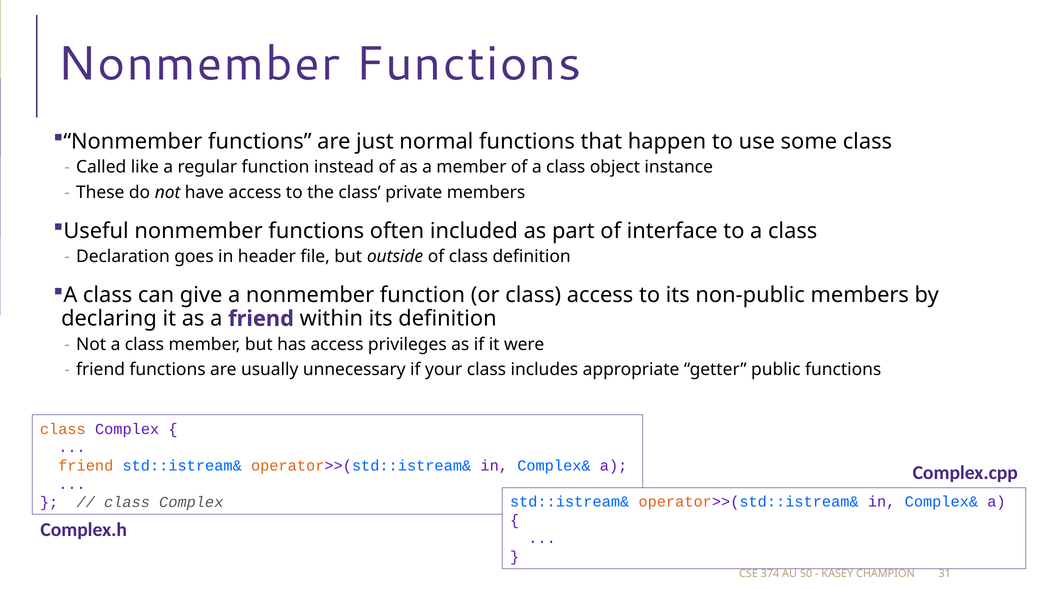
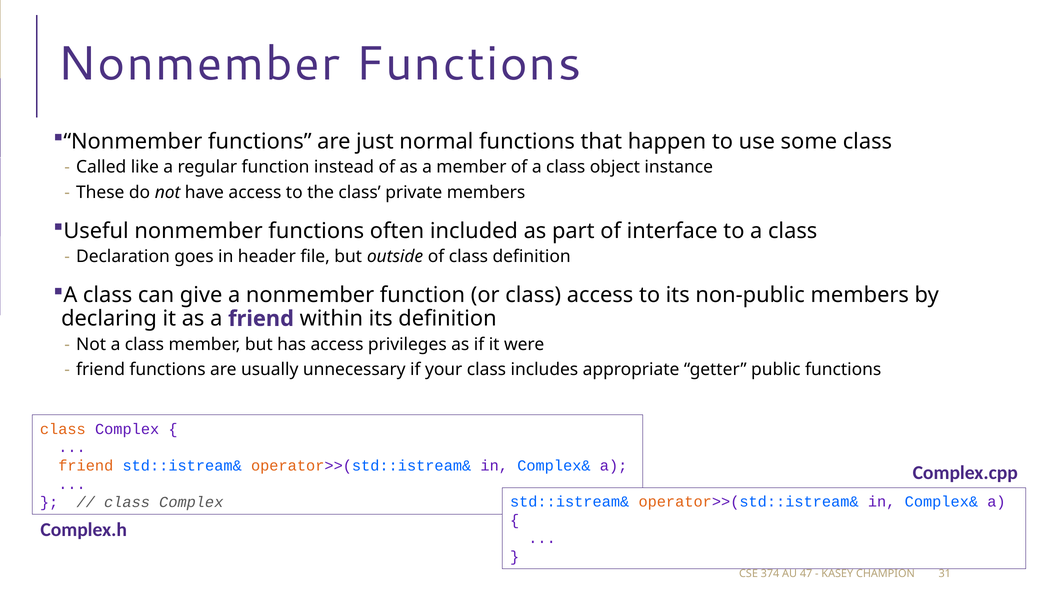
50: 50 -> 47 (806, 574)
